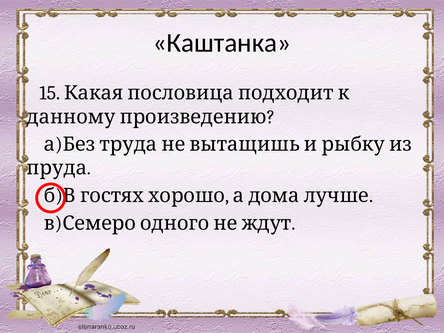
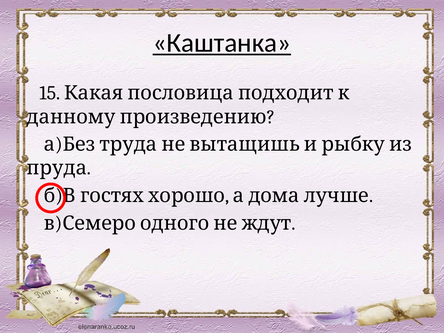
Каштанка underline: none -> present (222, 43)
